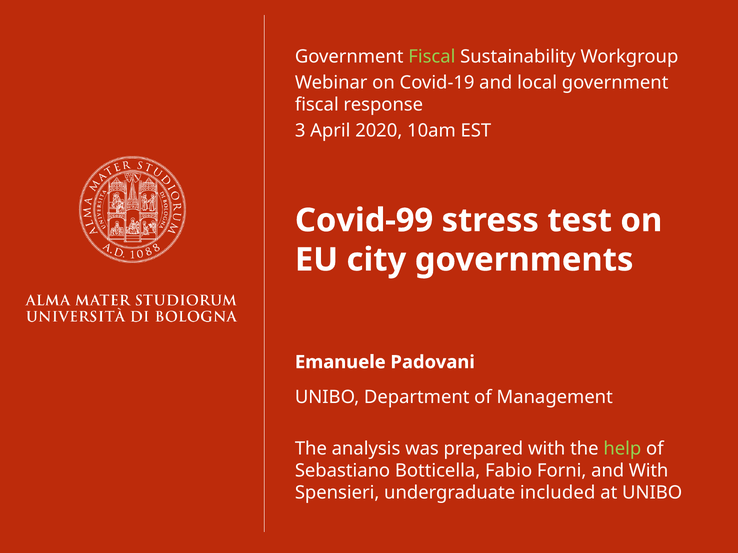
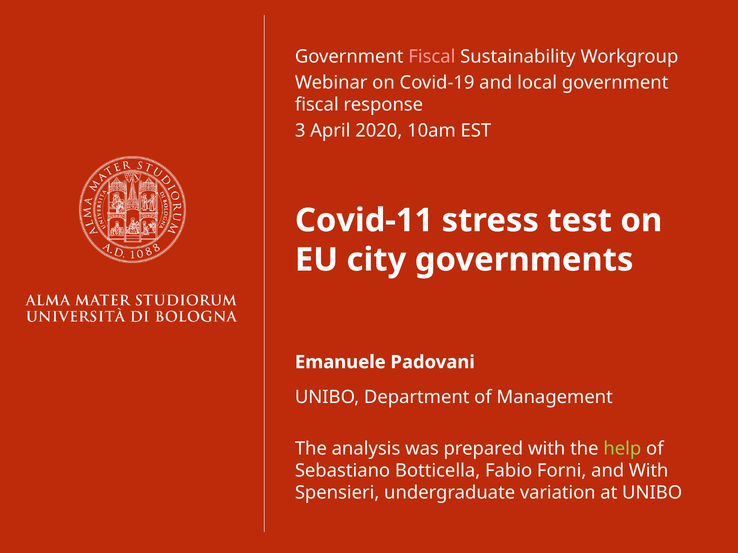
Fiscal colour: light green -> pink (432, 57)
Covid-99: Covid-99 -> Covid-11 (364, 221)
included: included -> variation (558, 493)
